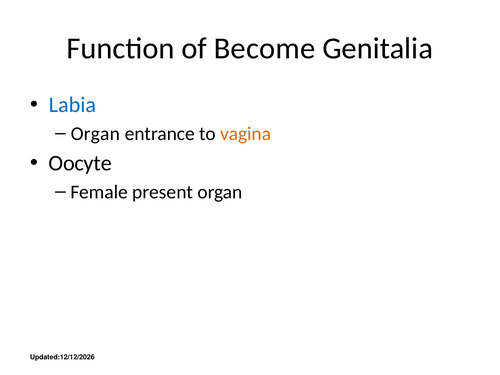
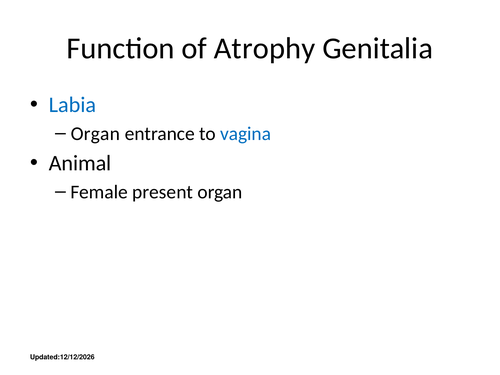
Become: Become -> Atrophy (265, 48)
vagina colour: orange -> blue (246, 134)
Oocyte: Oocyte -> Animal (80, 163)
